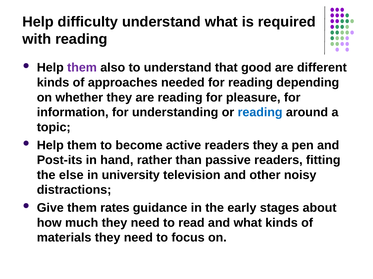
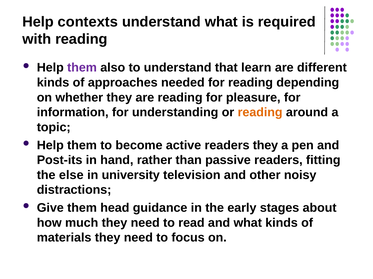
difficulty: difficulty -> contexts (88, 22)
good: good -> learn (256, 68)
reading colour: blue -> orange (260, 113)
rates: rates -> head (115, 208)
